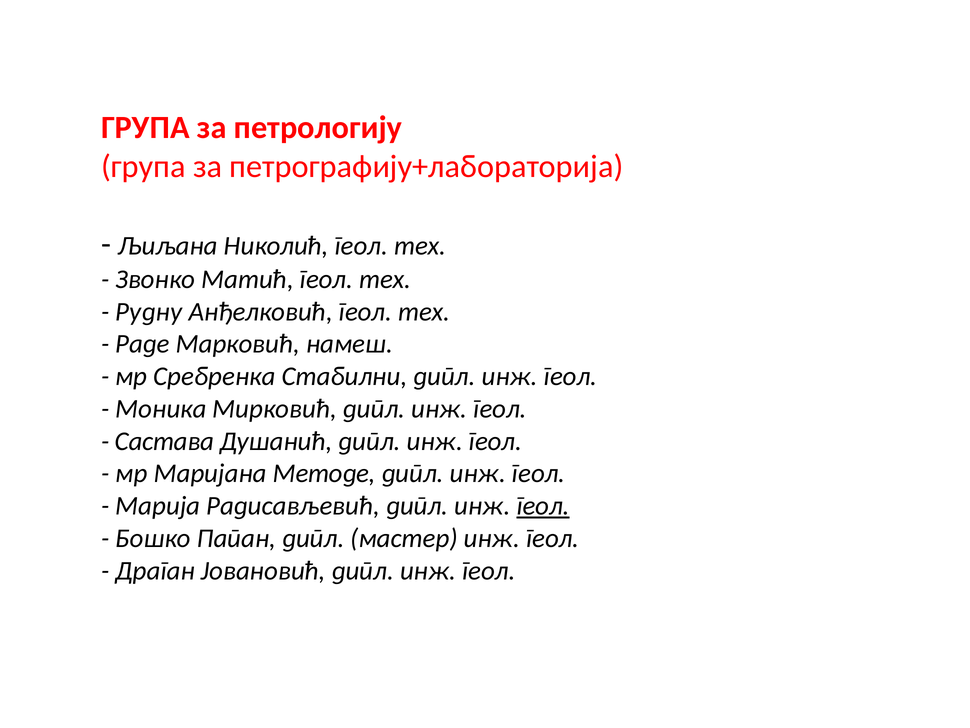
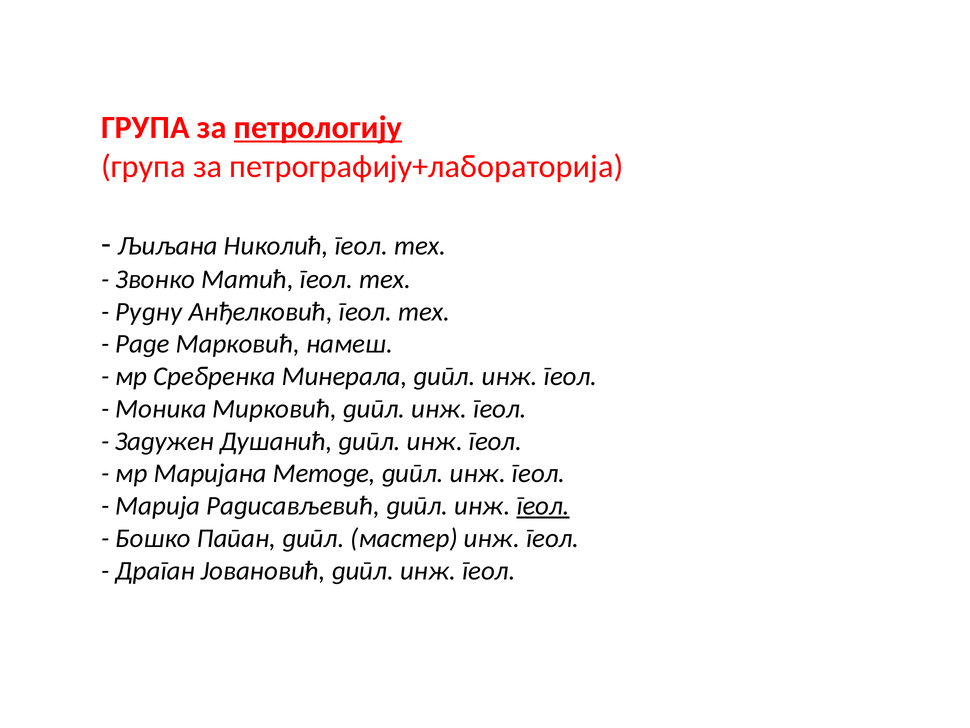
петрологију underline: none -> present (318, 128)
Стабилни: Стабилни -> Минерала (344, 376)
Састава: Састава -> Задужен (164, 441)
